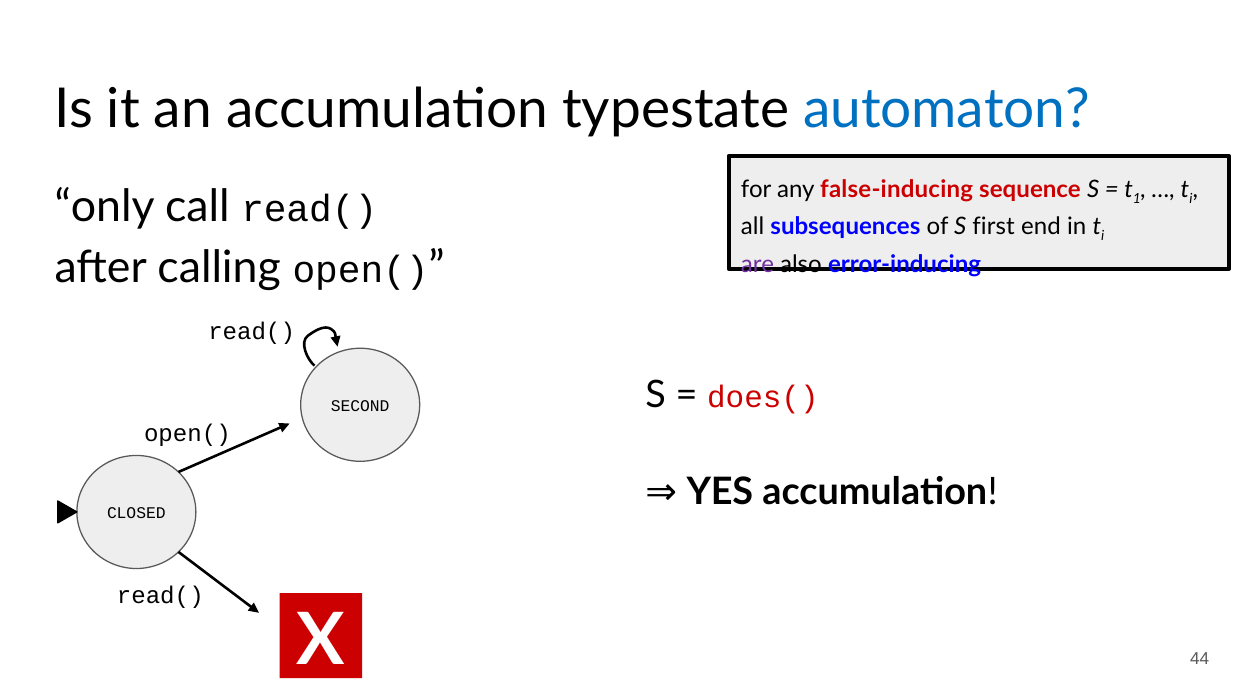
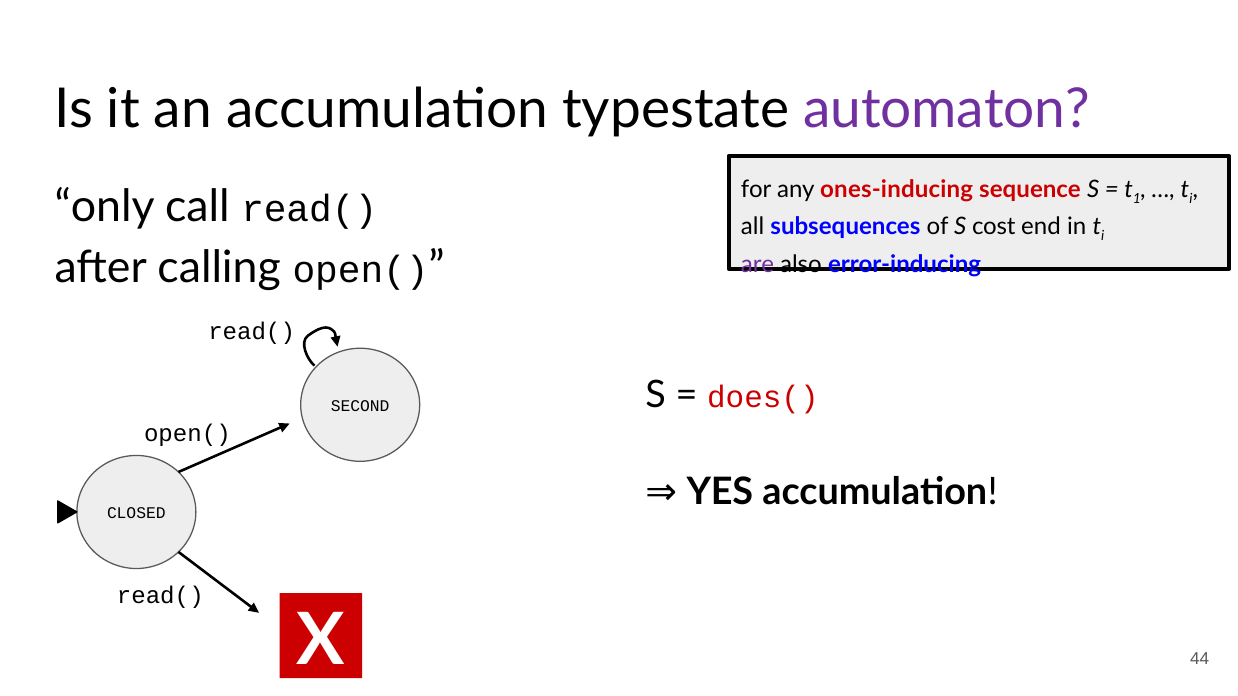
automaton colour: blue -> purple (947, 109)
false-inducing: false-inducing -> ones-inducing (897, 189)
first: first -> cost (994, 227)
